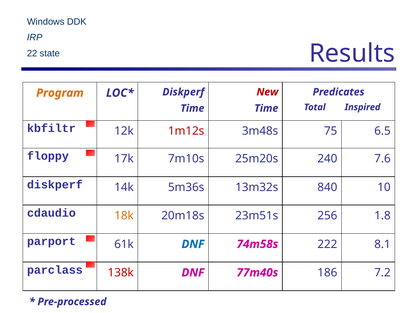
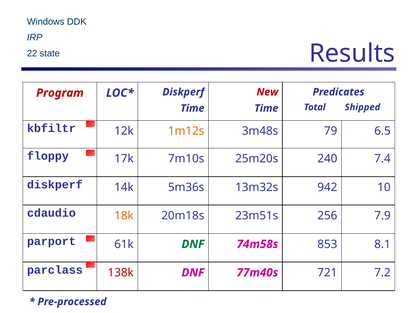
Program colour: orange -> red (60, 93)
Inspired: Inspired -> Shipped (362, 107)
1m12s colour: red -> orange (186, 131)
75: 75 -> 79 (331, 131)
7.6: 7.6 -> 7.4 (382, 159)
840: 840 -> 942 (327, 187)
1.8: 1.8 -> 7.9 (382, 216)
DNF colour: blue -> green (193, 244)
222: 222 -> 853 (327, 244)
186: 186 -> 721 (327, 272)
